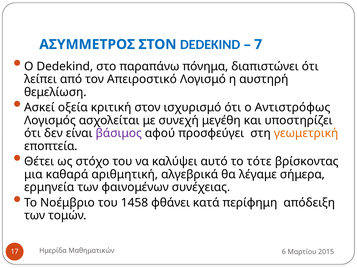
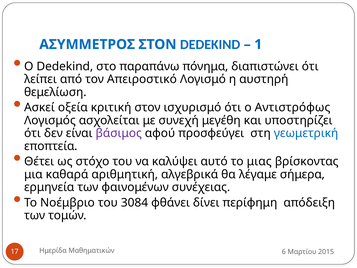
7: 7 -> 1 (258, 44)
γεωμετρική colour: orange -> blue (306, 133)
τότε: τότε -> μιας (259, 161)
1458: 1458 -> 3084 (134, 203)
κατά: κατά -> δίνει (206, 203)
